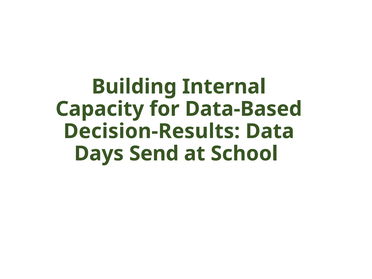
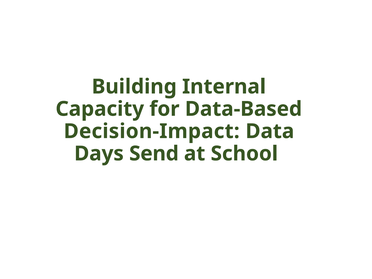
Decision-Results: Decision-Results -> Decision-Impact (152, 131)
